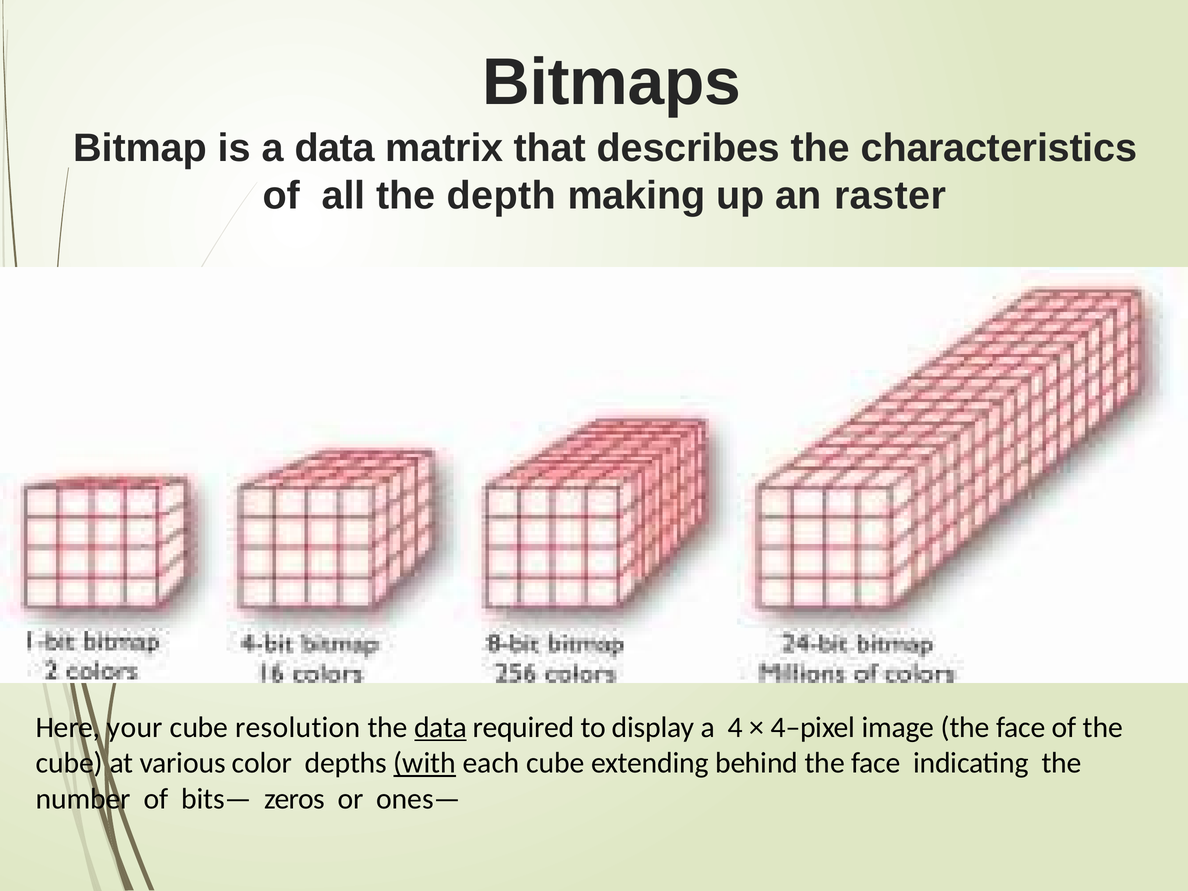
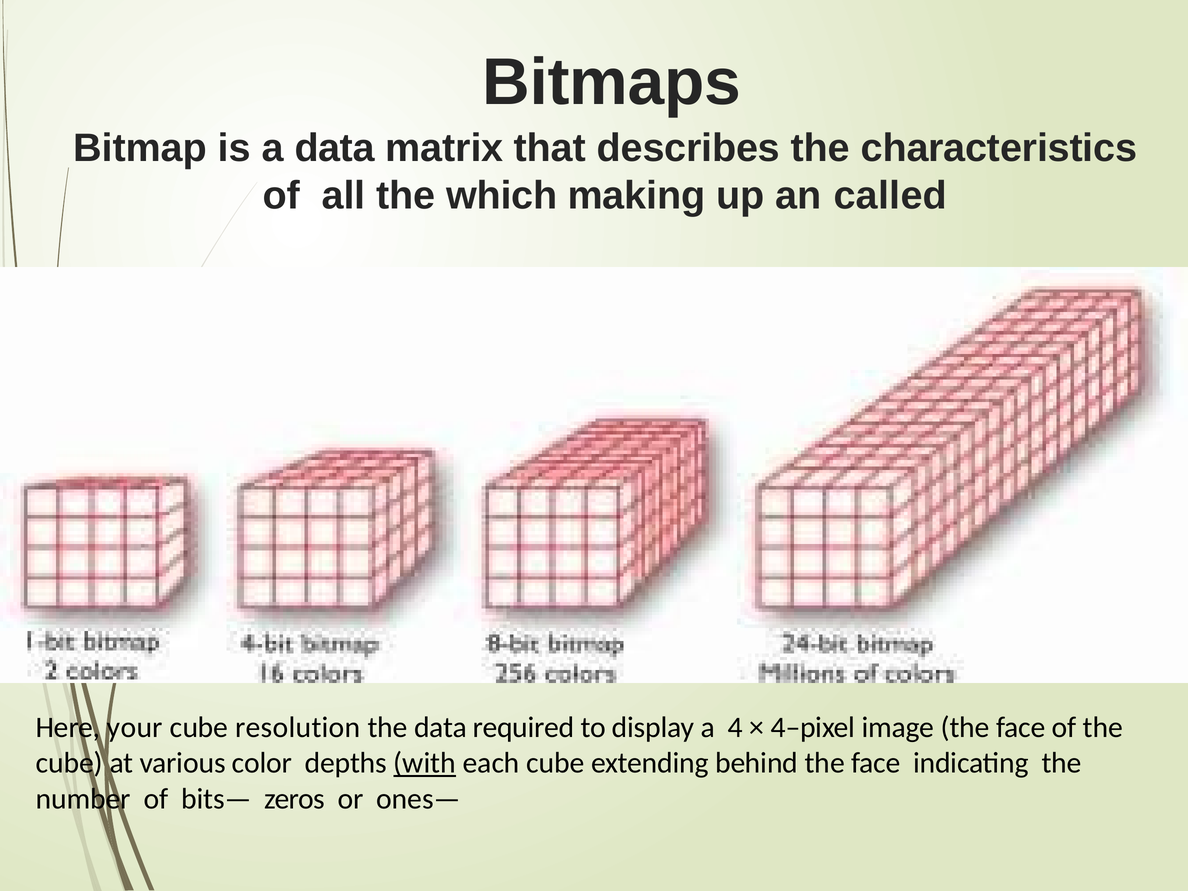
depth: depth -> which (502, 196)
raster: raster -> called (890, 196)
data underline: present -> none (441, 727)
